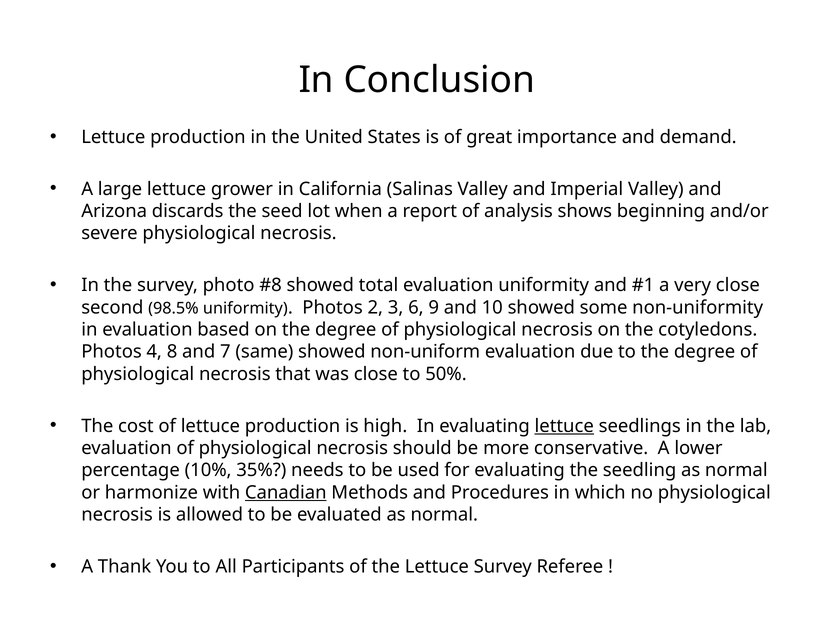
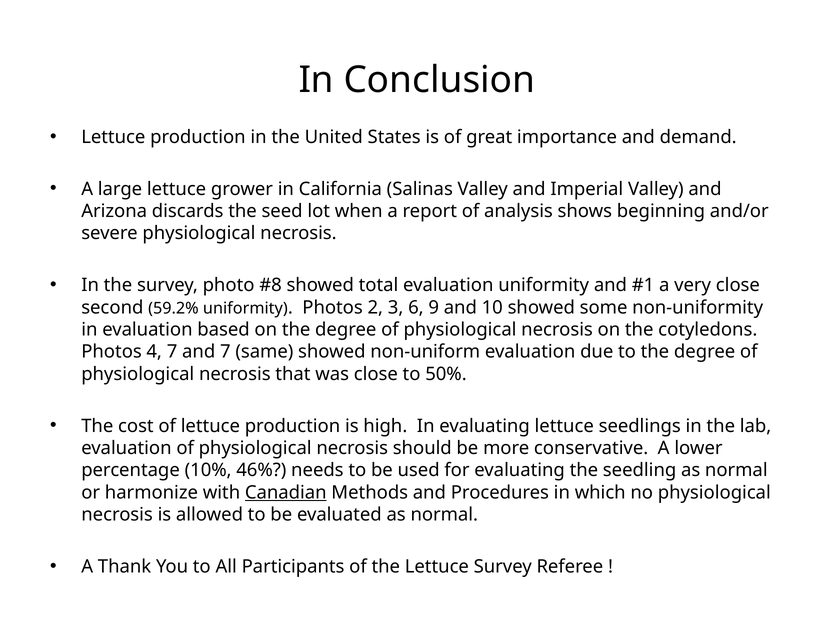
98.5%: 98.5% -> 59.2% (173, 308)
4 8: 8 -> 7 (172, 352)
lettuce underline: present -> none (564, 426)
35%: 35% -> 46% (261, 470)
